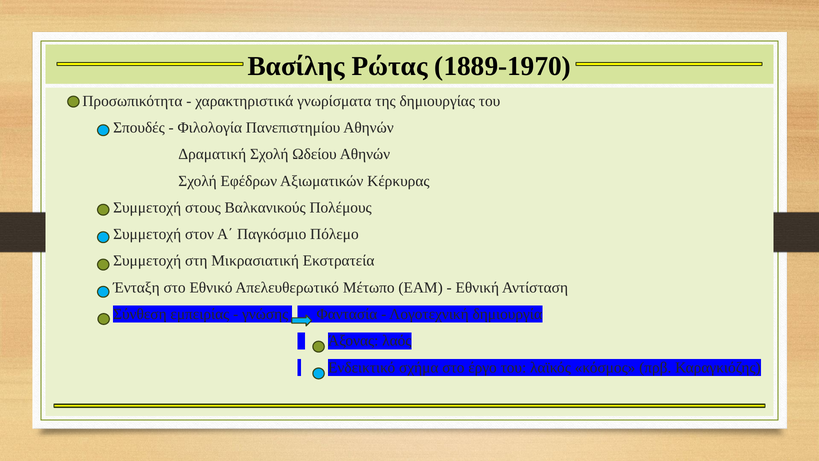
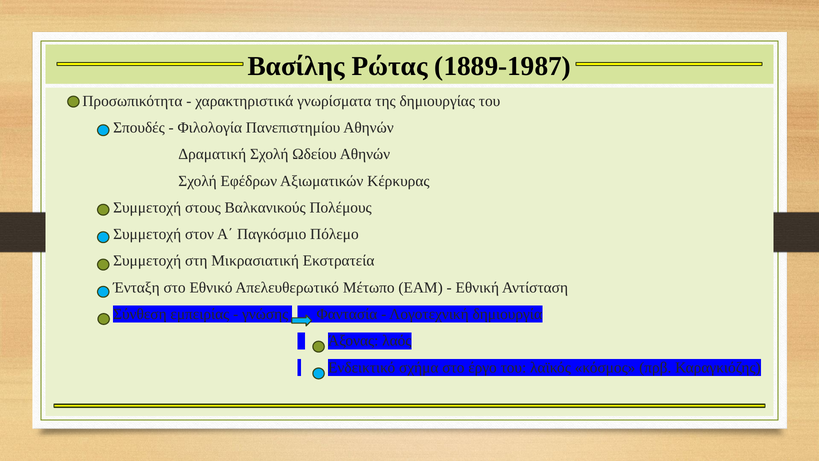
1889-1970: 1889-1970 -> 1889-1987 (503, 66)
